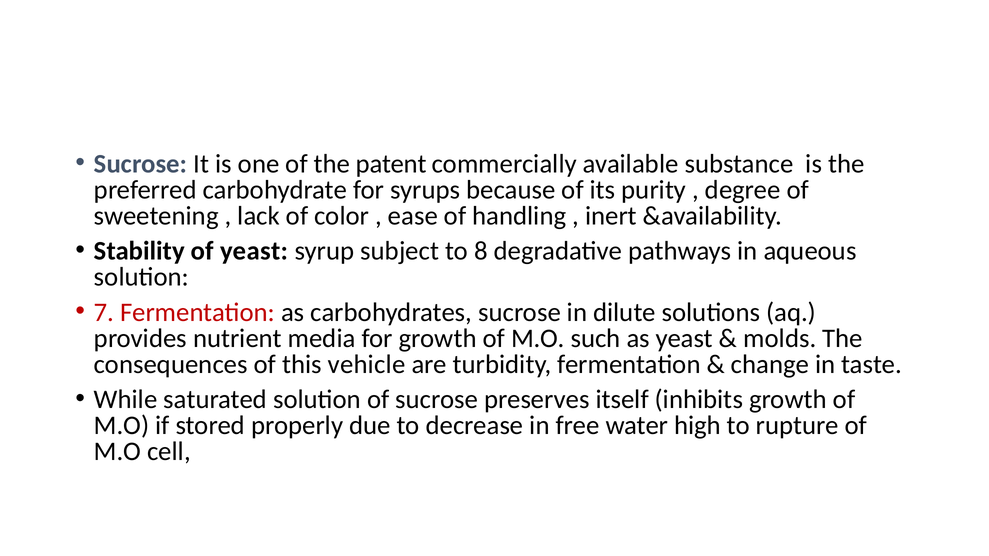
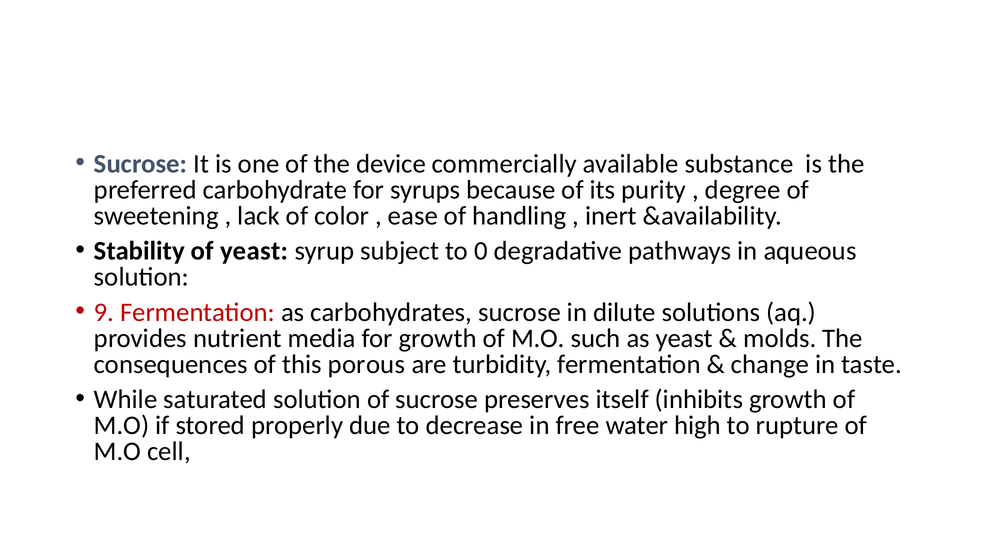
patent: patent -> device (391, 164)
8: 8 -> 0 (481, 251)
7: 7 -> 9 (104, 312)
vehicle: vehicle -> porous (367, 364)
